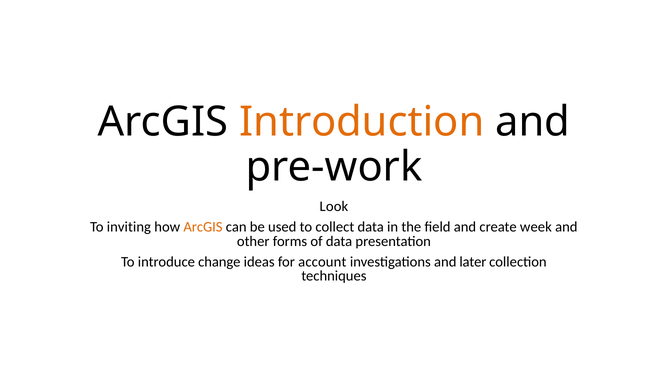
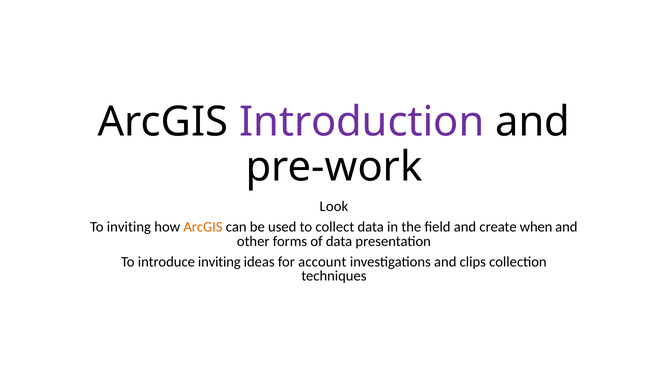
Introduction colour: orange -> purple (362, 122)
week: week -> when (536, 227)
introduce change: change -> inviting (219, 262)
later: later -> clips (473, 262)
